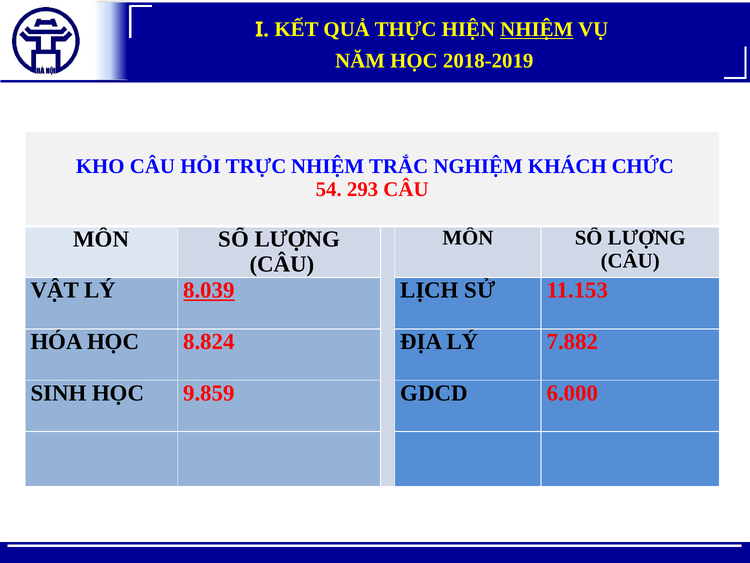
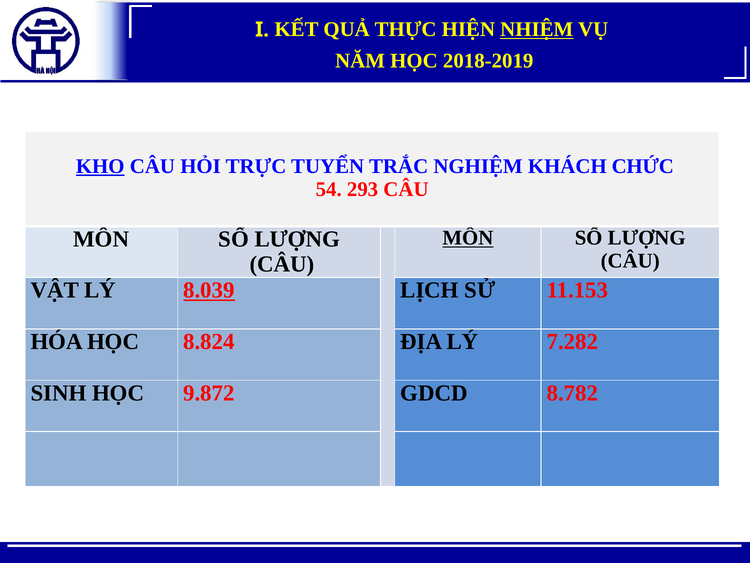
KHO underline: none -> present (100, 166)
TRỰC NHIỆM: NHIỆM -> TUYỂN (328, 166)
MÔN underline: none -> present (468, 238)
7.882: 7.882 -> 7.282 (572, 341)
9.859: 9.859 -> 9.872 (209, 393)
6.000: 6.000 -> 8.782 (572, 393)
